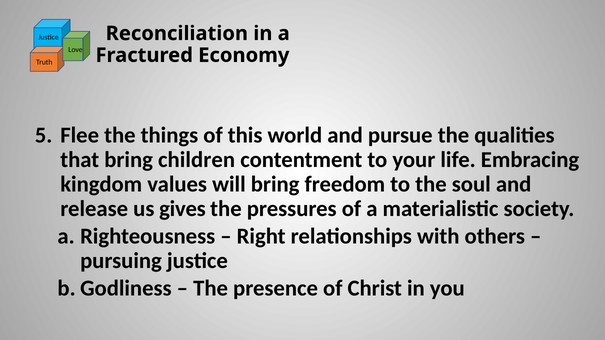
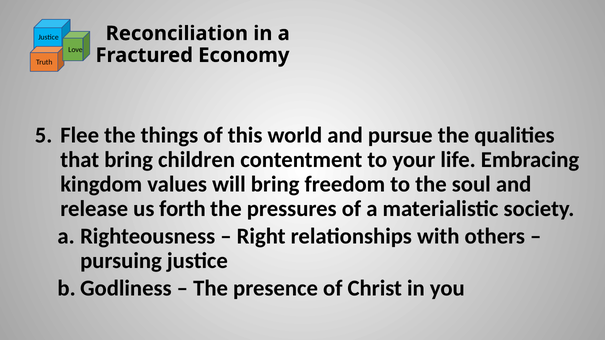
gives: gives -> forth (182, 209)
